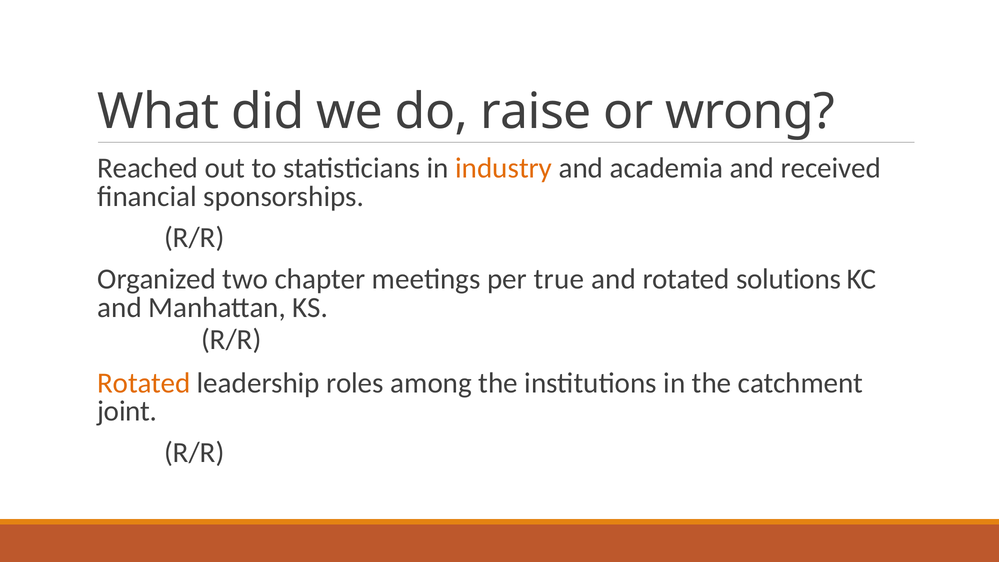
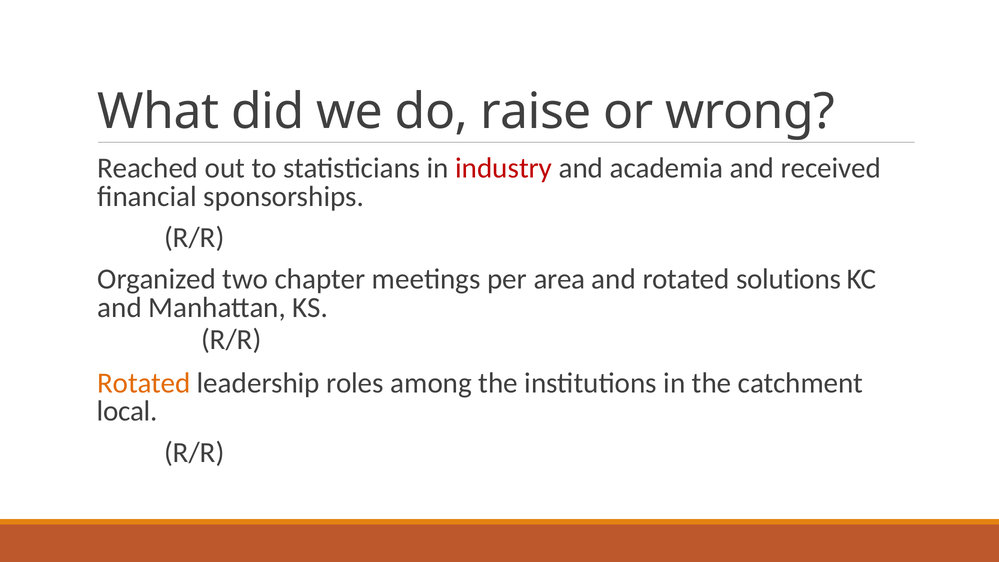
industry colour: orange -> red (504, 168)
true: true -> area (559, 279)
joint: joint -> local (127, 411)
